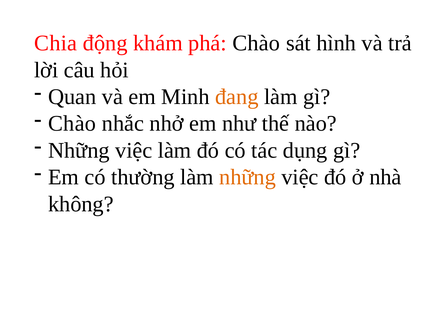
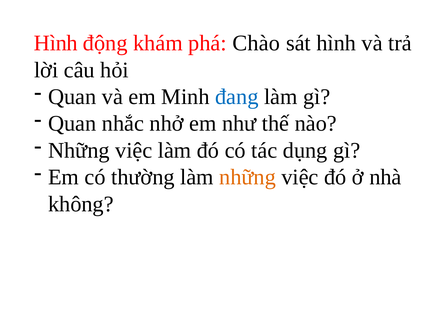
Chia: Chia -> Hình (56, 43)
đang colour: orange -> blue (237, 97)
Chào: Chào -> Quan (72, 123)
